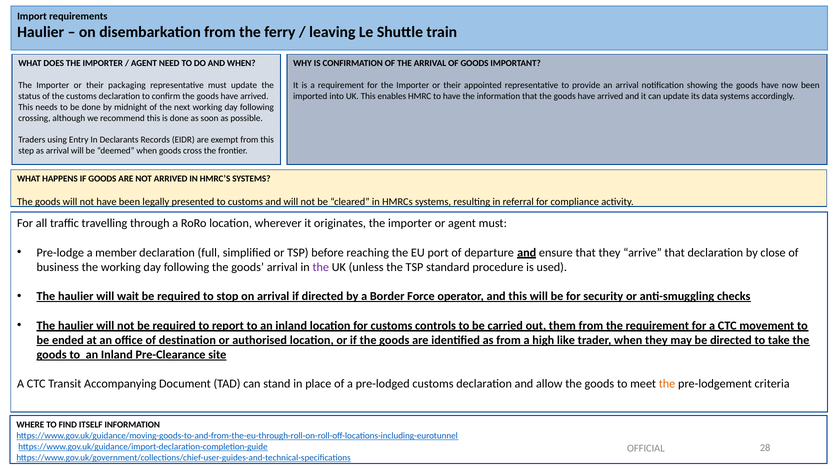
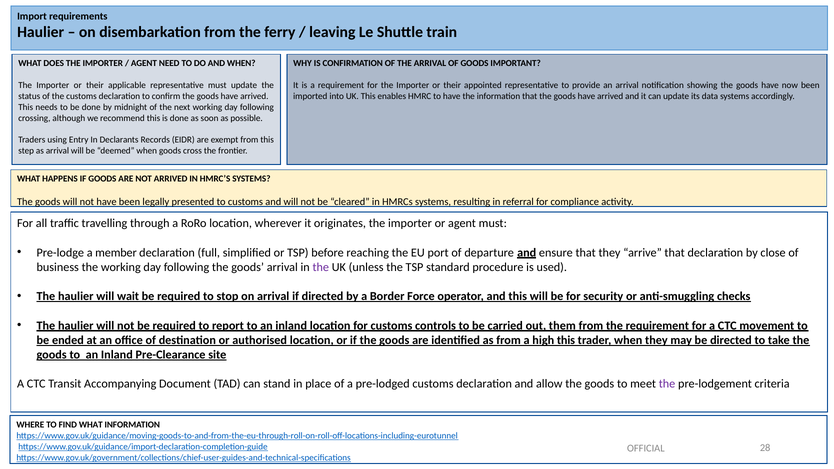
packaging: packaging -> applicable (127, 85)
high like: like -> this (566, 340)
the colour: orange -> purple (667, 384)
FIND ITSELF: ITSELF -> WHAT (91, 425)
